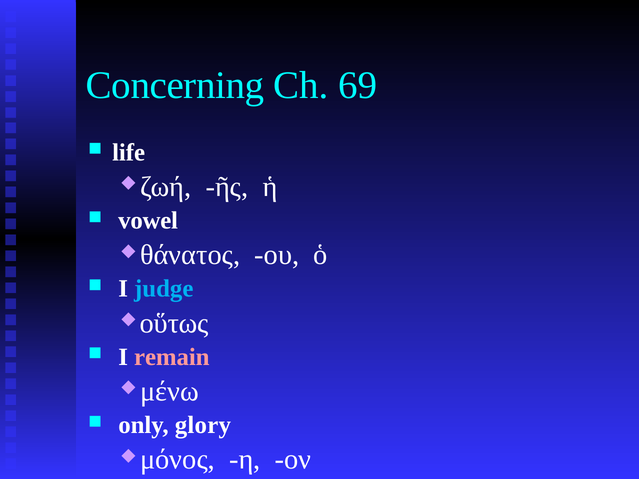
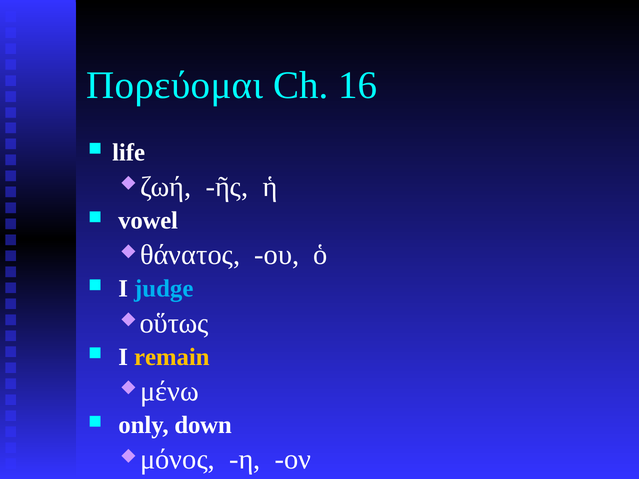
Concerning: Concerning -> Πορεύομαι (175, 85)
69: 69 -> 16 (358, 85)
remain colour: pink -> yellow (172, 357)
glory: glory -> down (203, 425)
